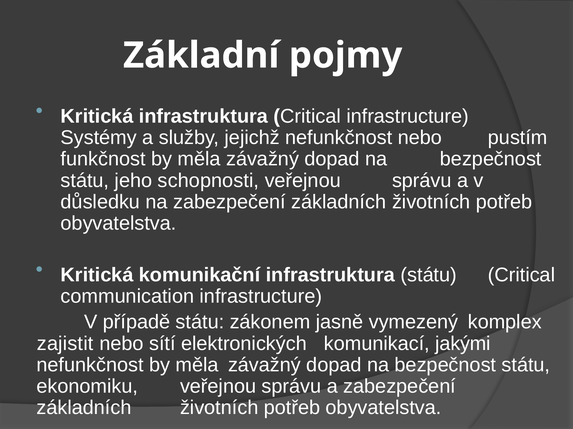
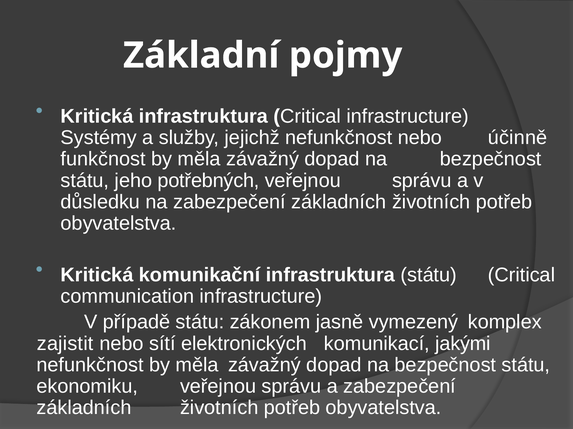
pustím: pustím -> účinně (518, 138)
schopnosti: schopnosti -> potřebných (209, 181)
